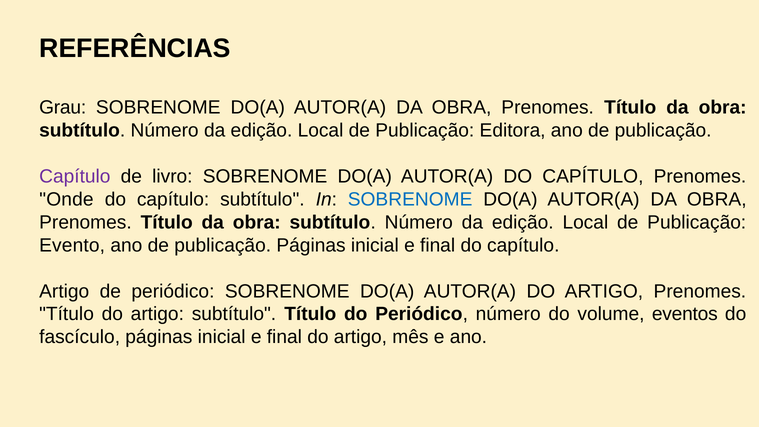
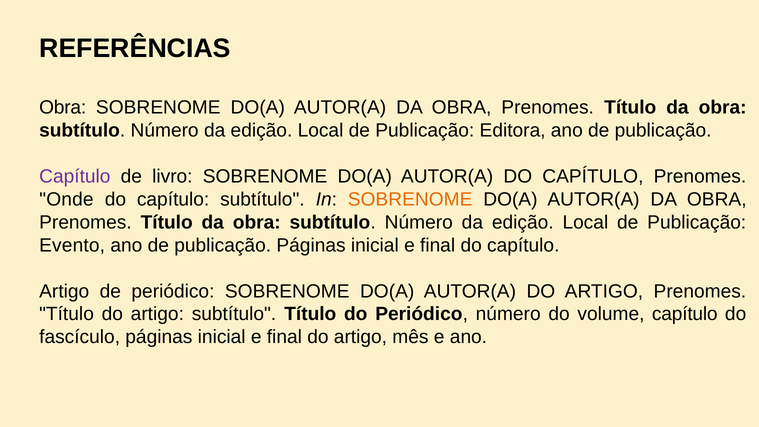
Grau: Grau -> Obra (63, 108)
SOBRENOME colour: blue -> orange (410, 199)
volume eventos: eventos -> capítulo (685, 314)
